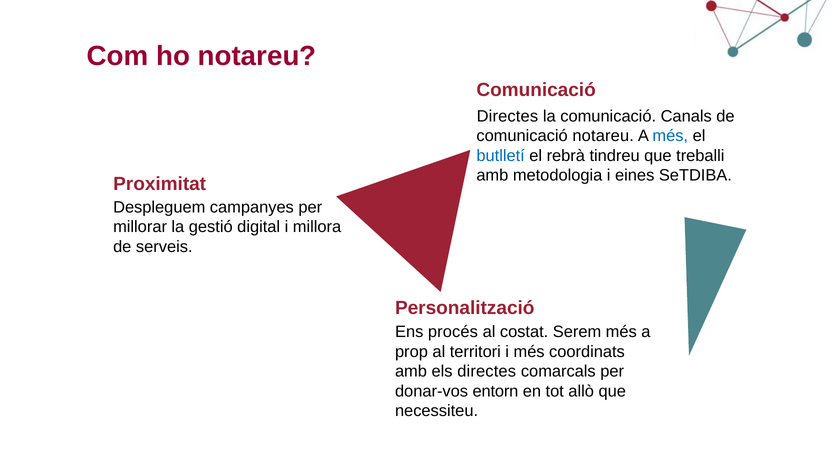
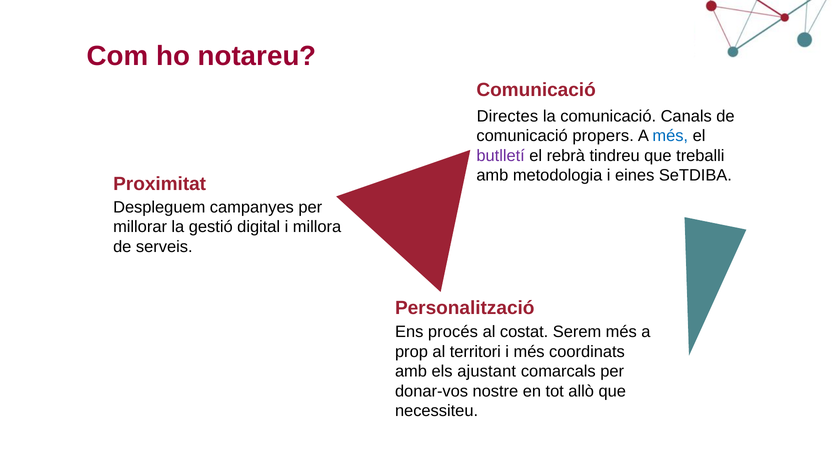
comunicació notareu: notareu -> propers (603, 136)
butlletí colour: blue -> purple (501, 156)
els directes: directes -> ajustant (487, 371)
entorn: entorn -> nostre (495, 391)
